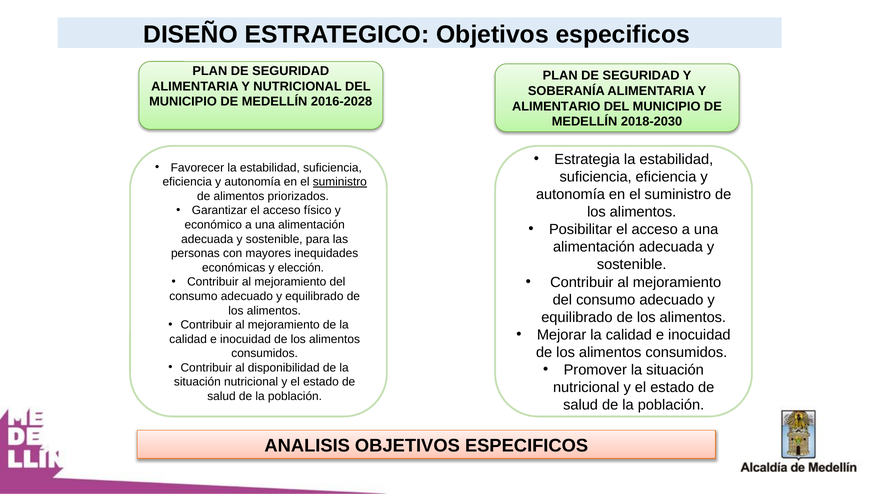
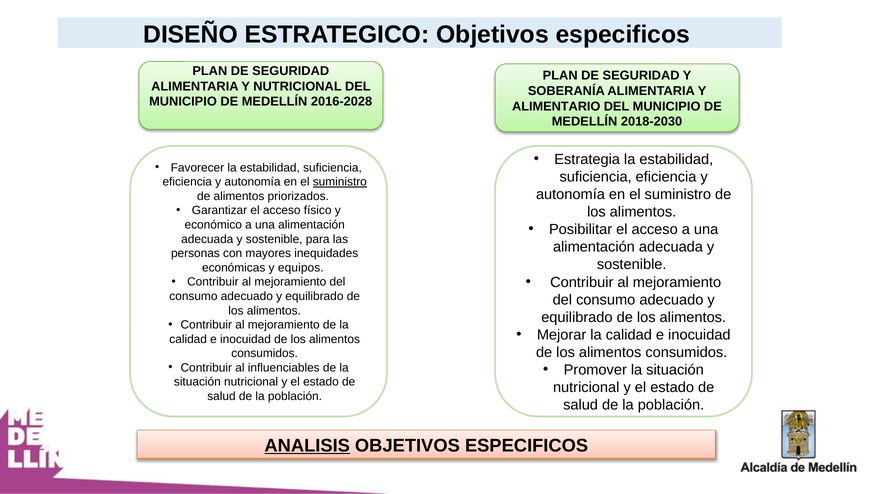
elección: elección -> equipos (301, 268)
disponibilidad: disponibilidad -> influenciables (284, 368)
ANALISIS underline: none -> present (307, 446)
